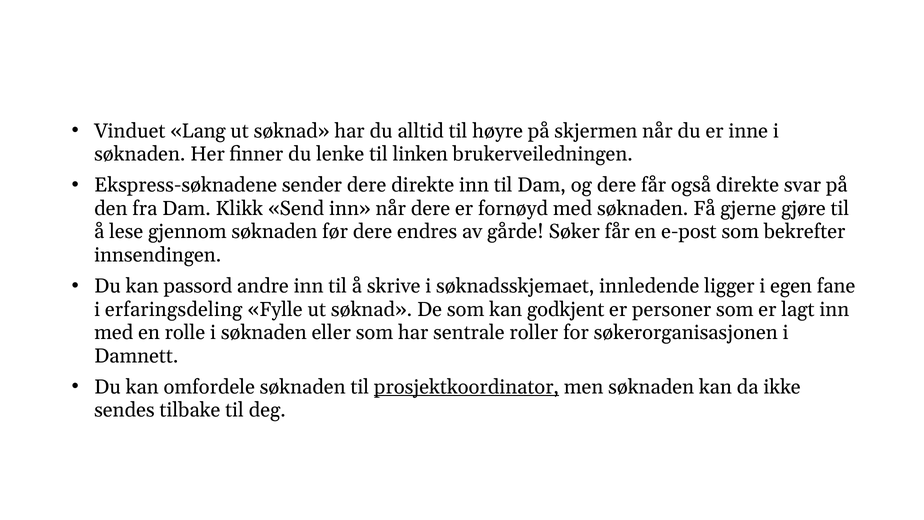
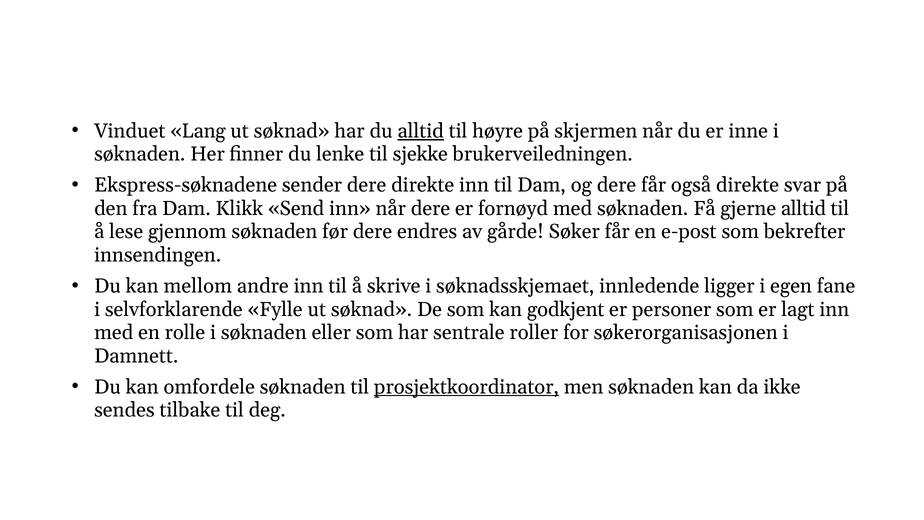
alltid underline: none -> present (421, 131)
linken: linken -> sjekke (420, 154)
gjerne gjøre: gjøre -> alltid (803, 208)
passord: passord -> mellom (198, 286)
erfaringsdeling: erfaringsdeling -> selvforklarende (174, 309)
